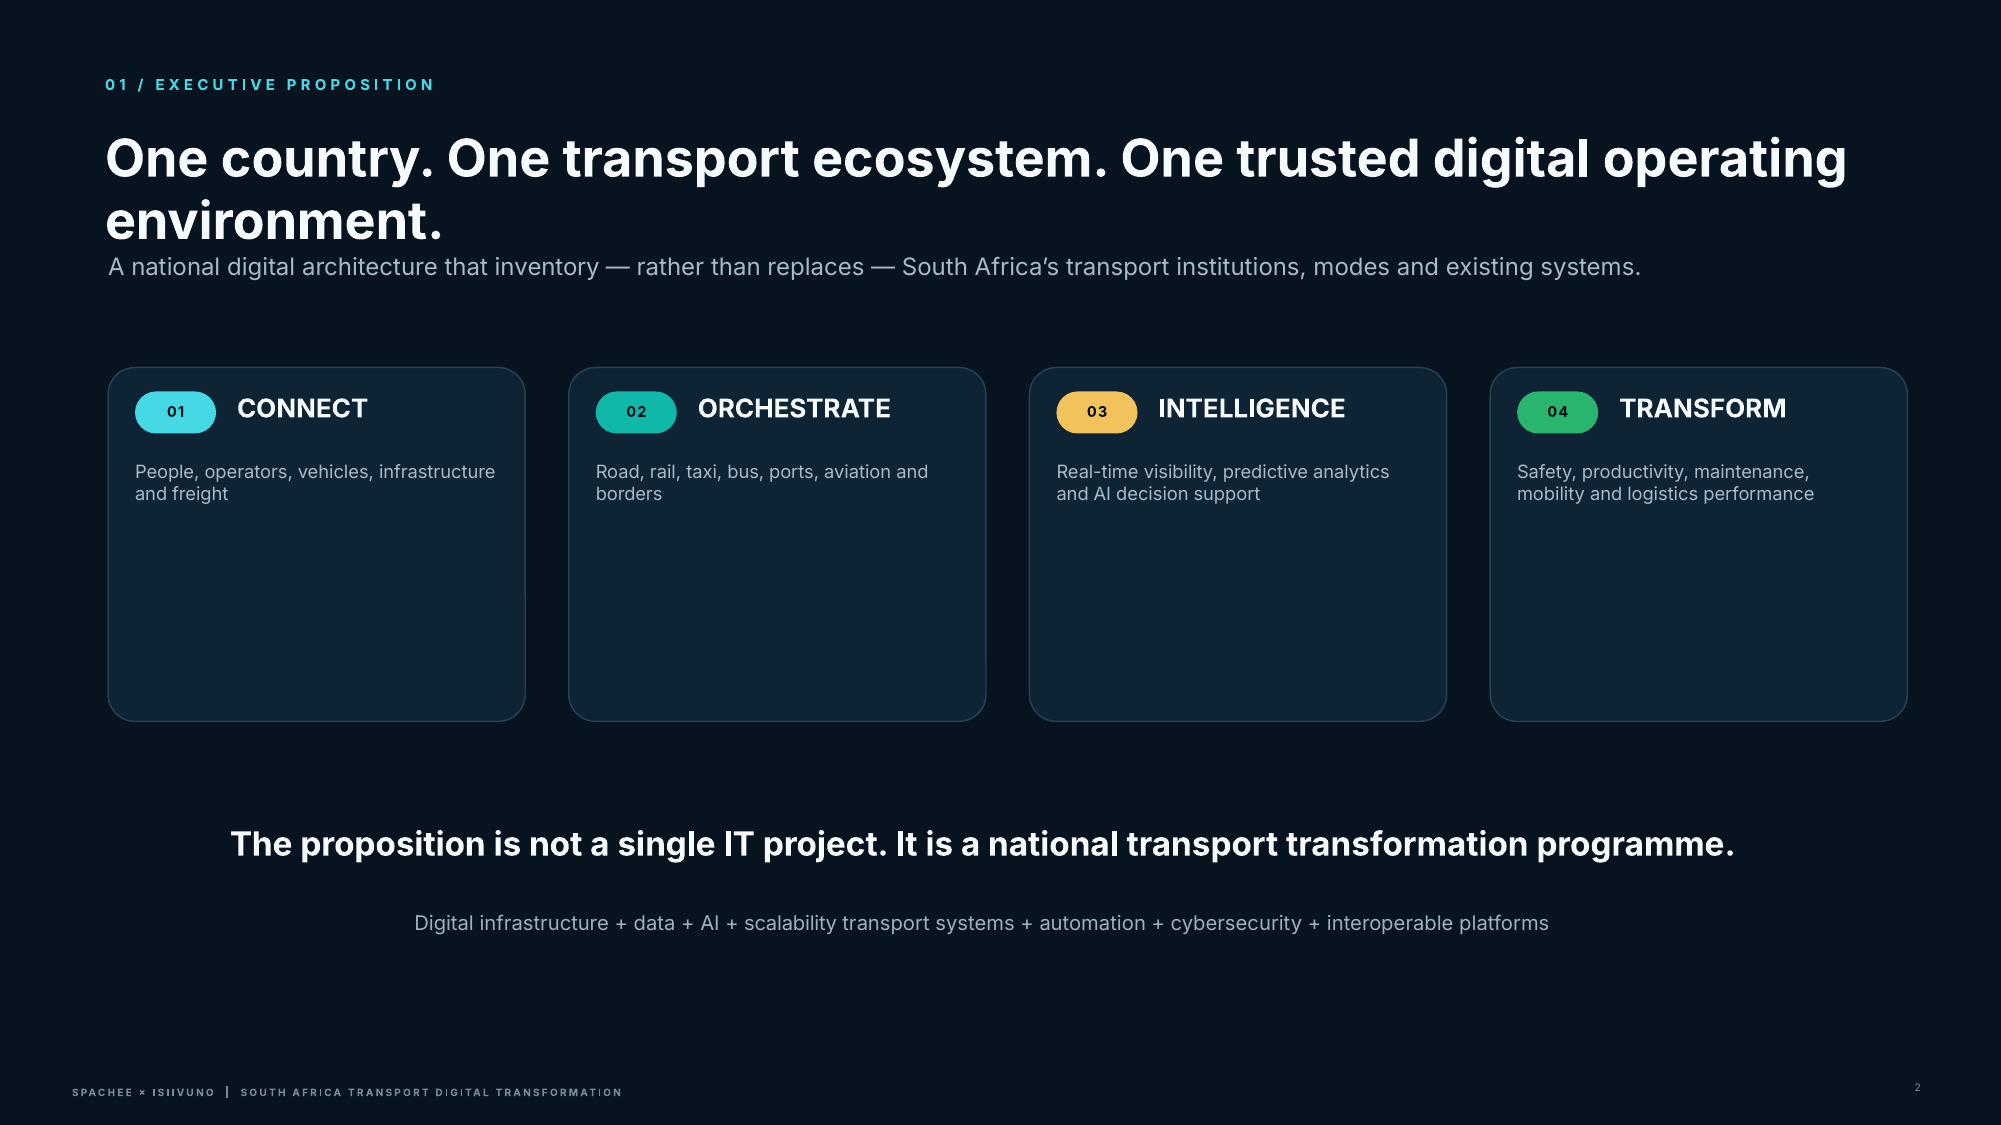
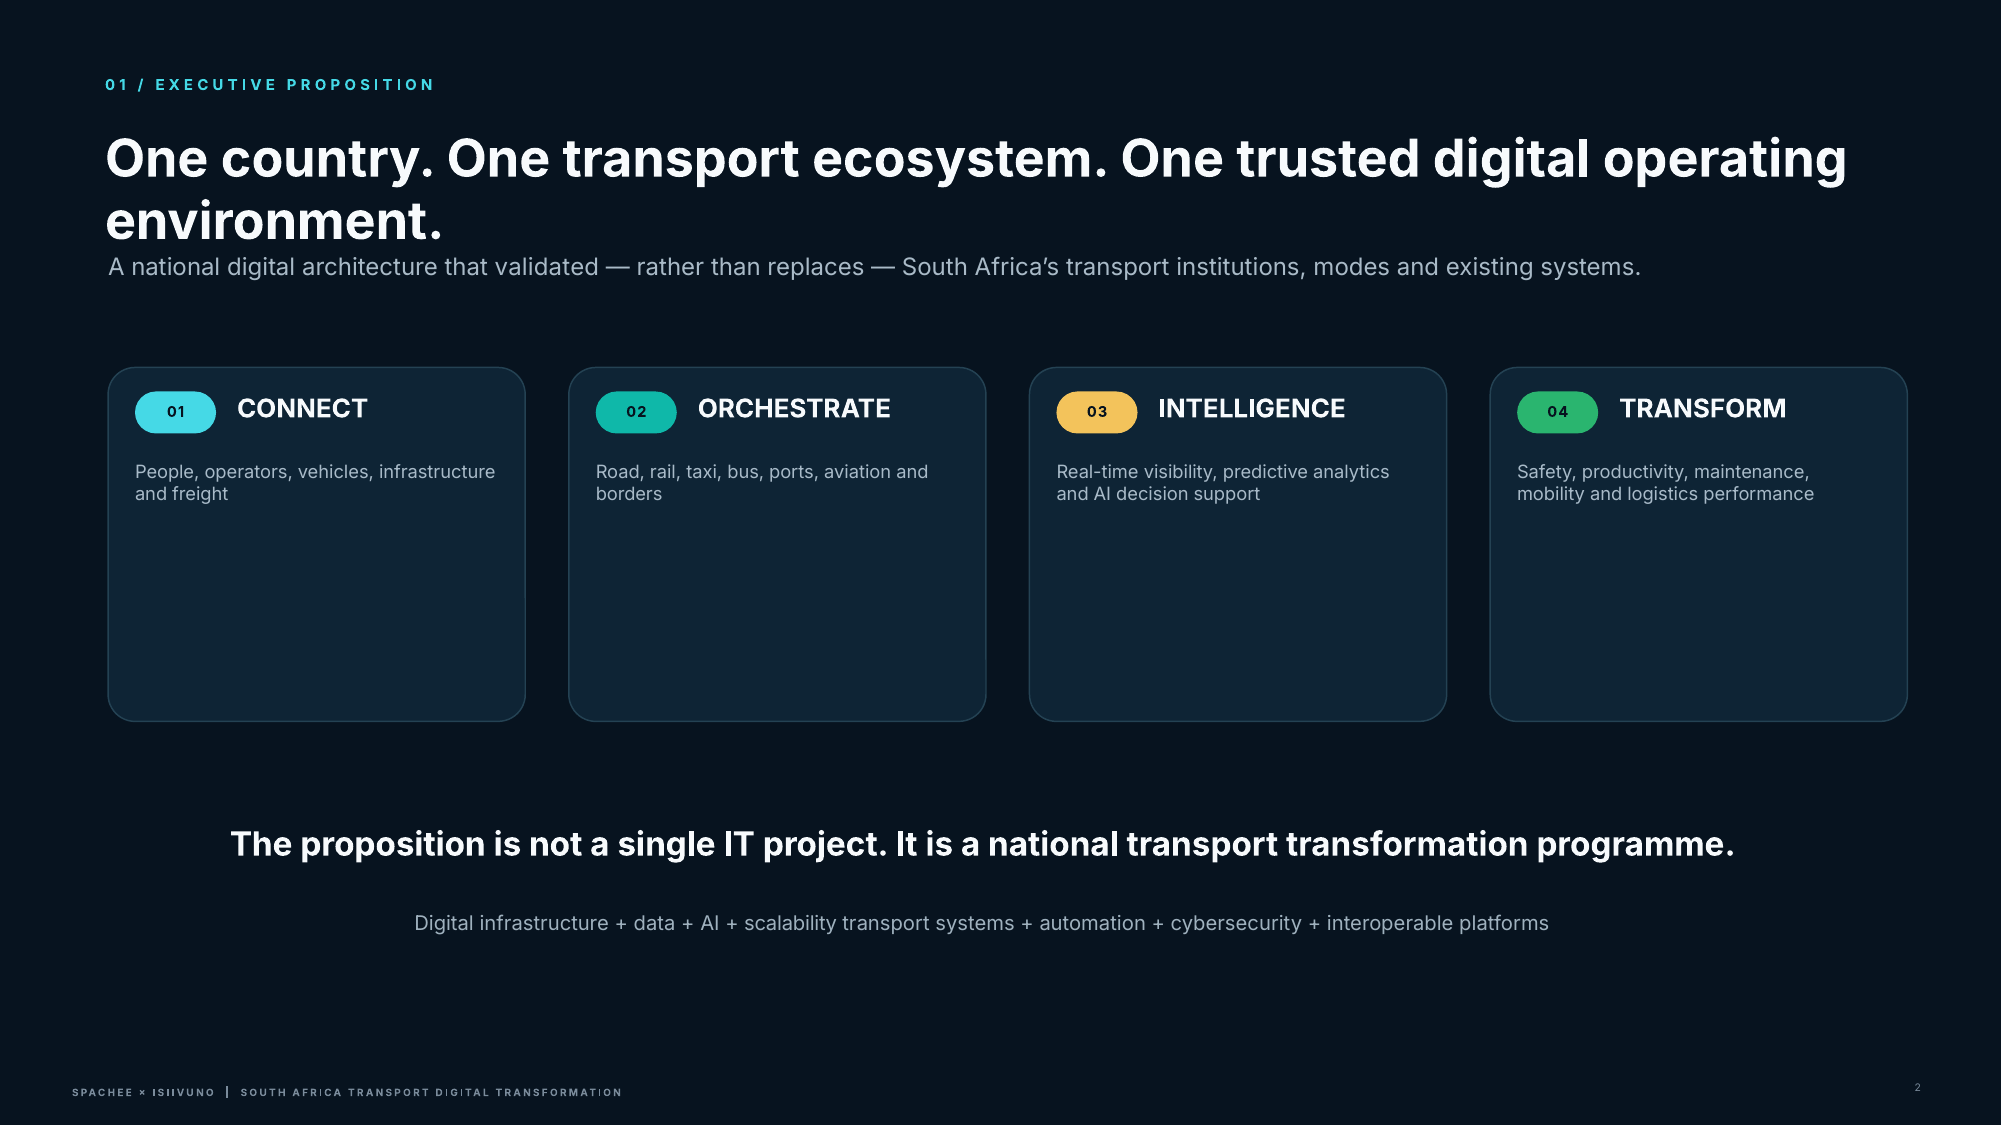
inventory: inventory -> validated (547, 268)
